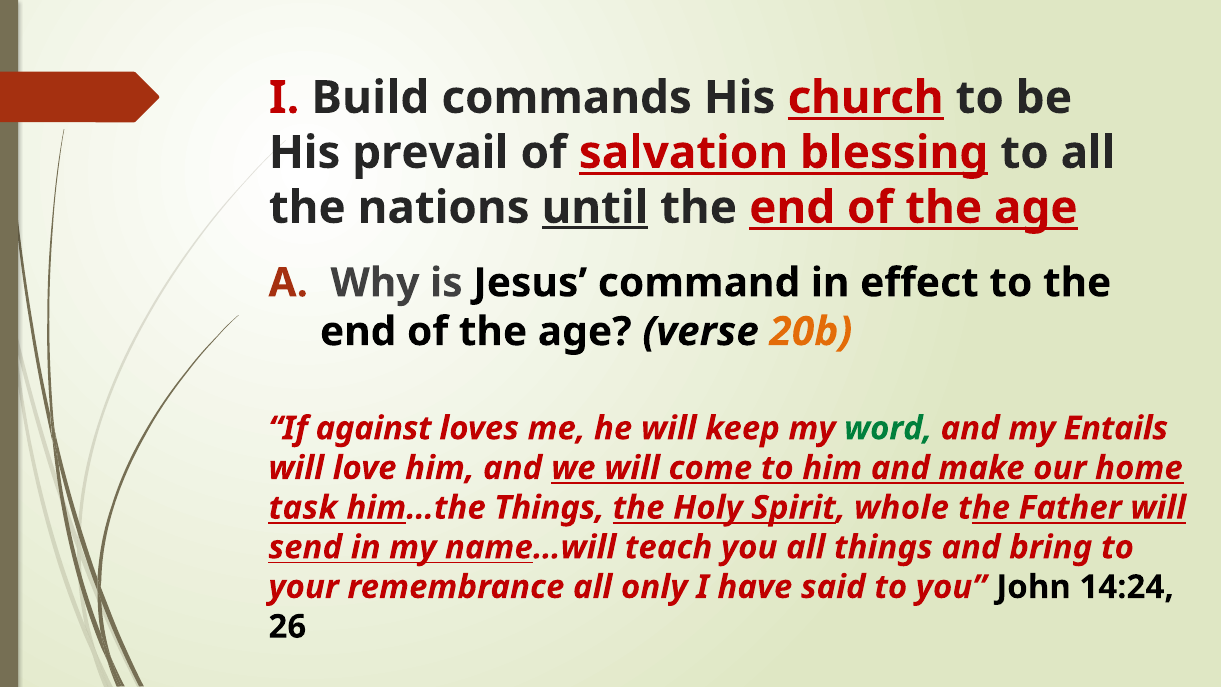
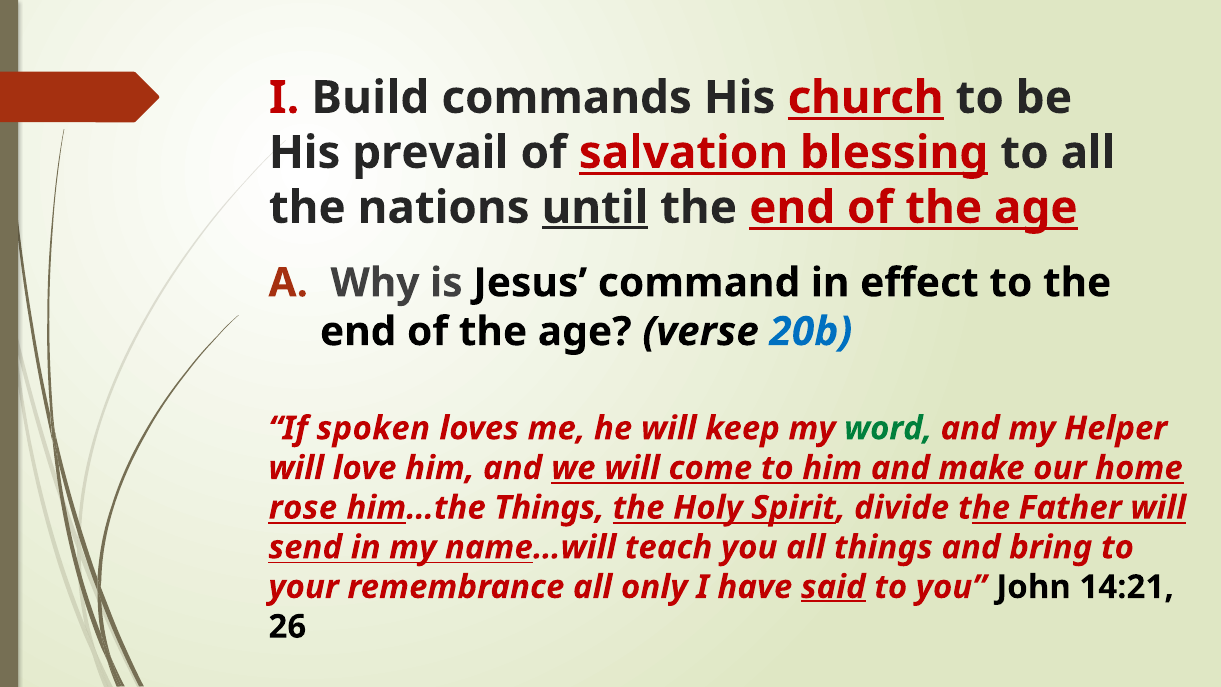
20b colour: orange -> blue (811, 332)
against: against -> spoken (373, 428)
Entails: Entails -> Helper (1116, 428)
task: task -> rose (303, 508)
whole: whole -> divide (902, 508)
said underline: none -> present (833, 587)
14:24: 14:24 -> 14:21 (1127, 587)
